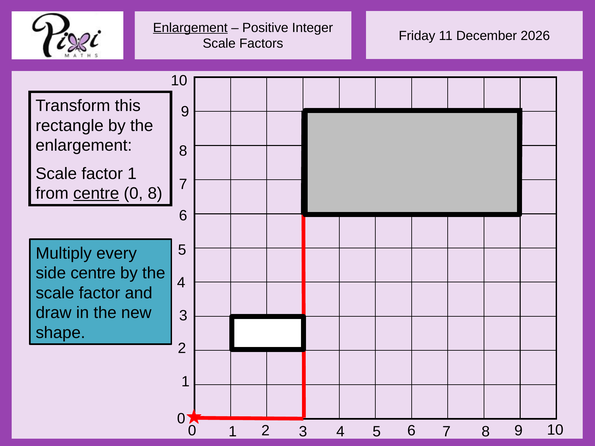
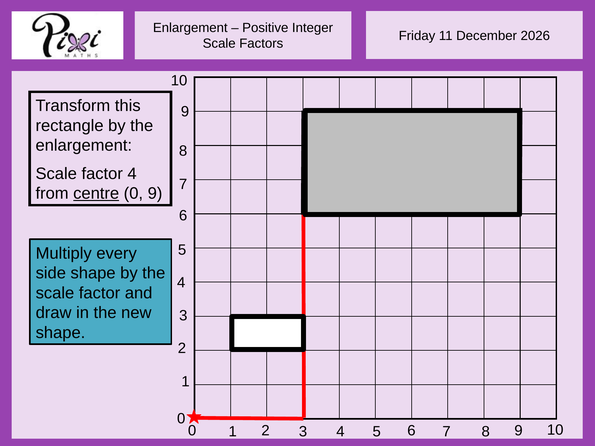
Enlargement underline: present -> none (190, 28)
factor 1: 1 -> 4 (132, 174)
0 8: 8 -> 9 (155, 194)
side centre: centre -> shape (93, 273)
